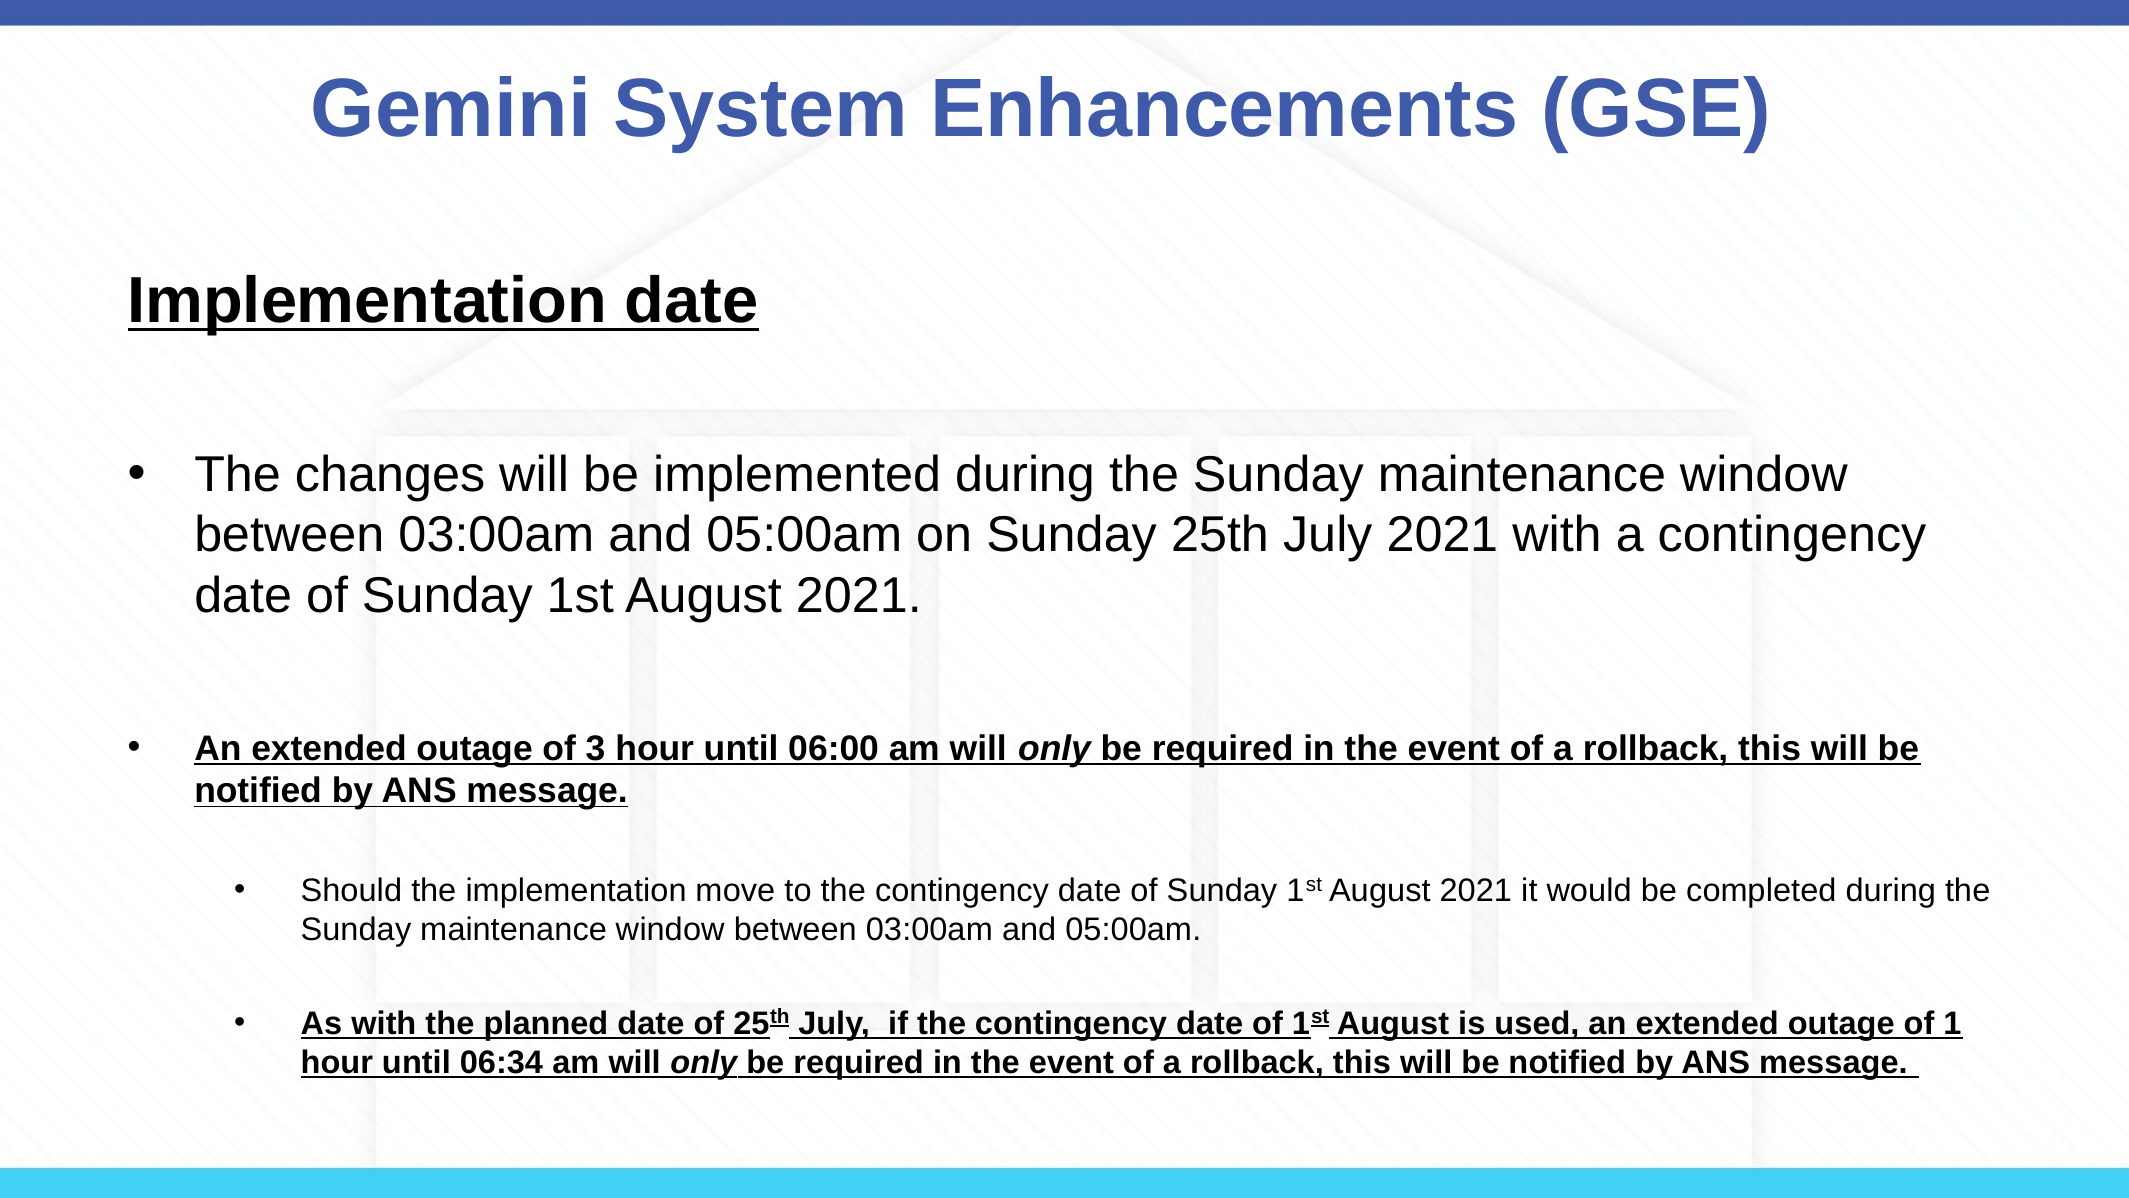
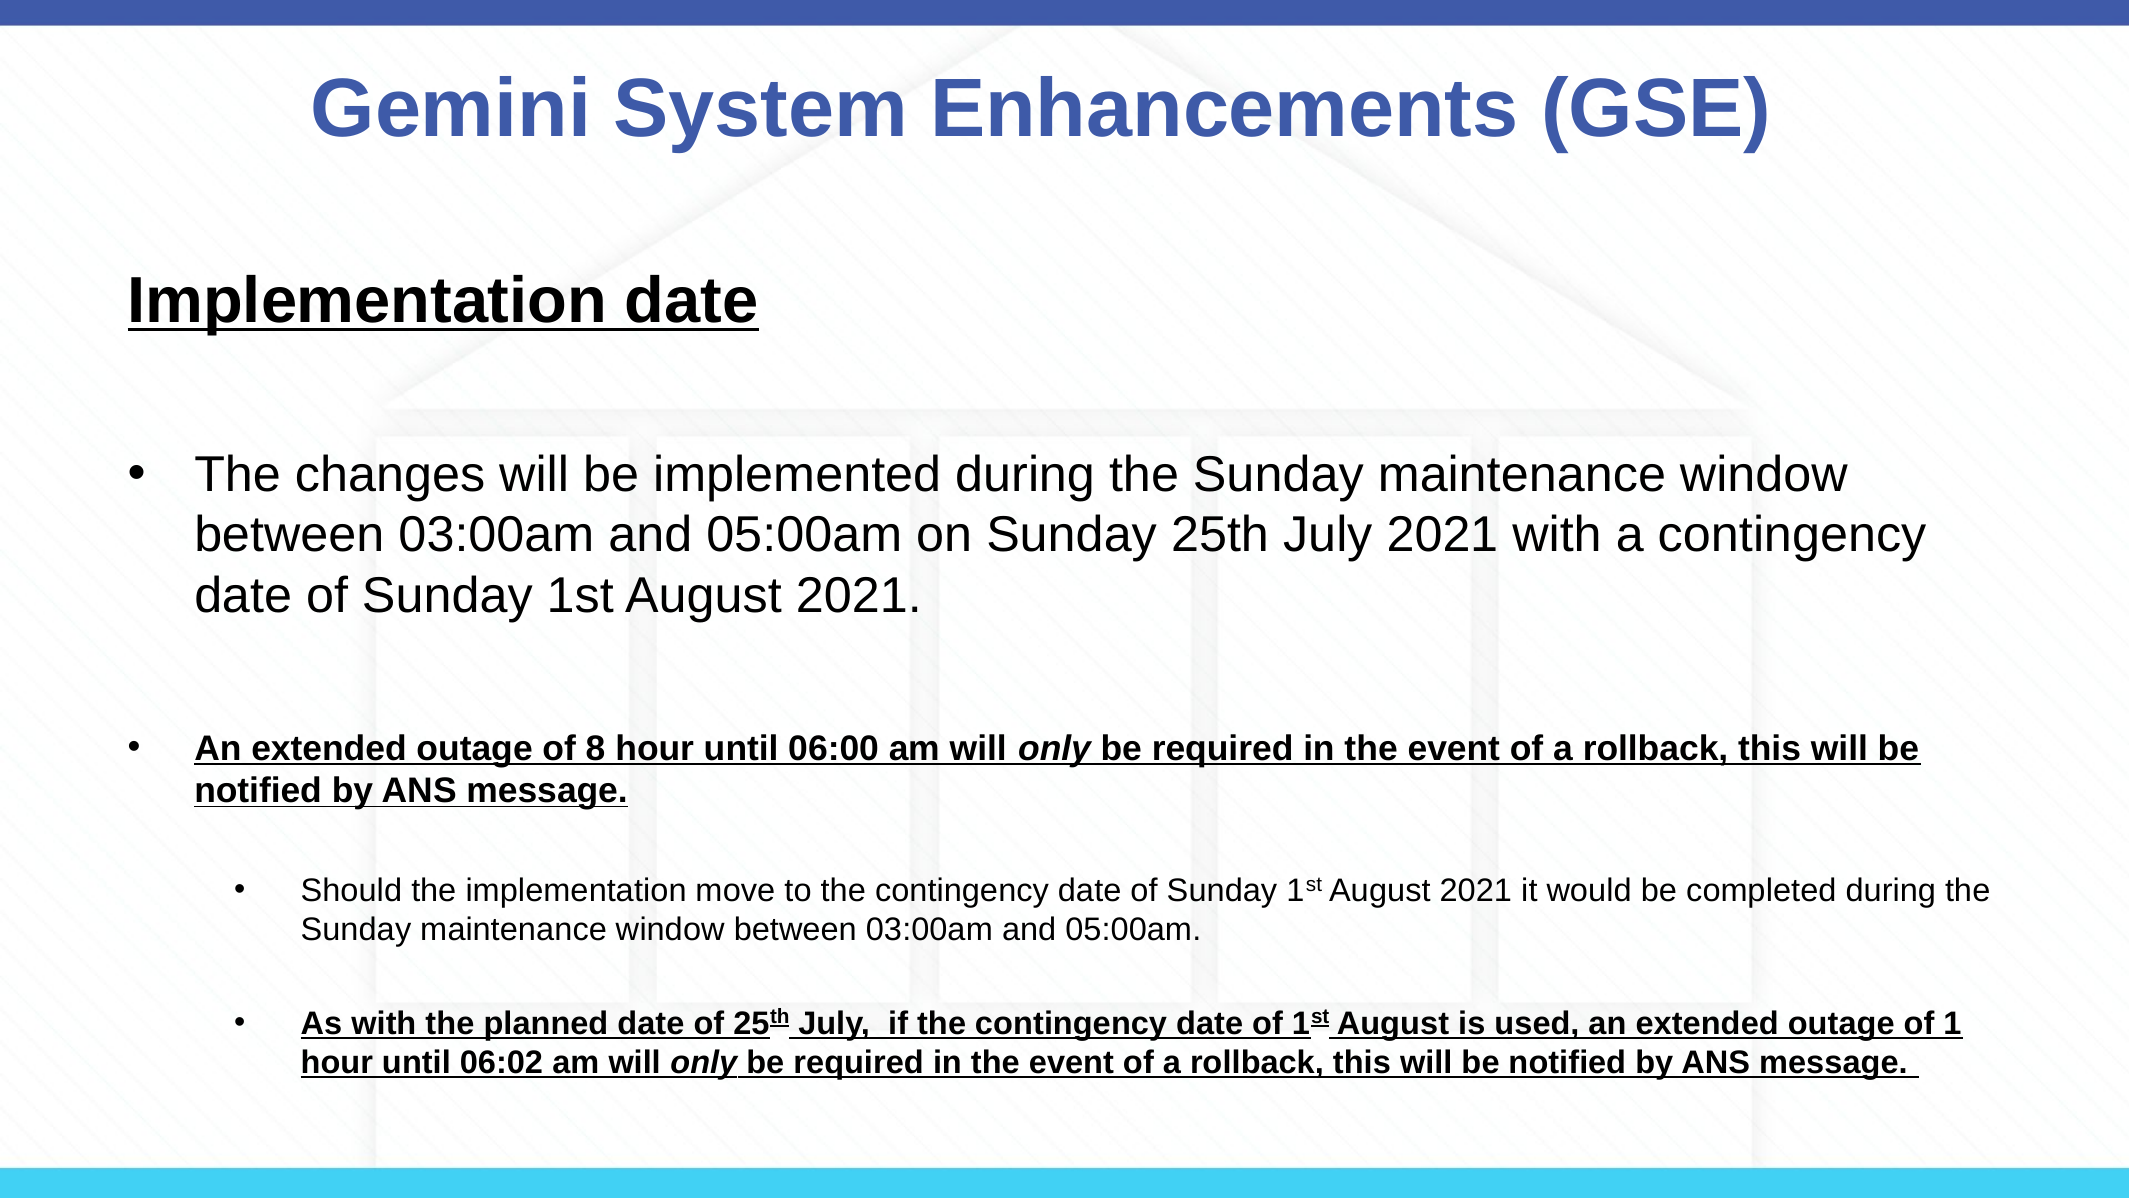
3: 3 -> 8 (596, 748)
06:34: 06:34 -> 06:02 (501, 1062)
